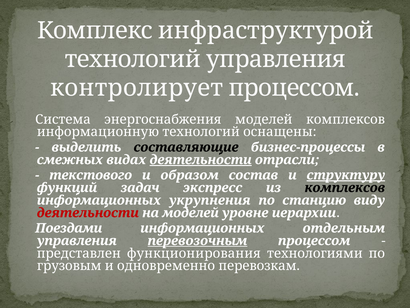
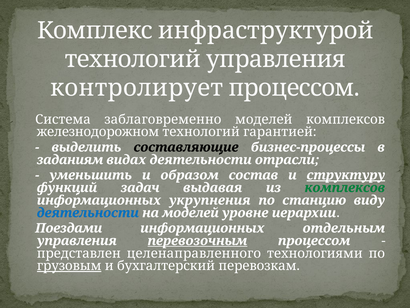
энергоснабжения: энергоснабжения -> заблаговременно (163, 119)
информационную: информационную -> железнодорожном (98, 132)
оснащены: оснащены -> гарантией (280, 132)
смежных: смежных -> заданиям (70, 160)
деятельности underline: present -> none (201, 160)
текстового: текстового -> уменьшить (91, 175)
экспресс: экспресс -> выдавая (213, 187)
комплексов colour: black -> green (345, 187)
деятельности colour: red -> blue (88, 213)
функционирования: функционирования -> целенаправленного (194, 253)
грузовым underline: none -> present (69, 265)
одновременно: одновременно -> бухгалтерский (166, 265)
